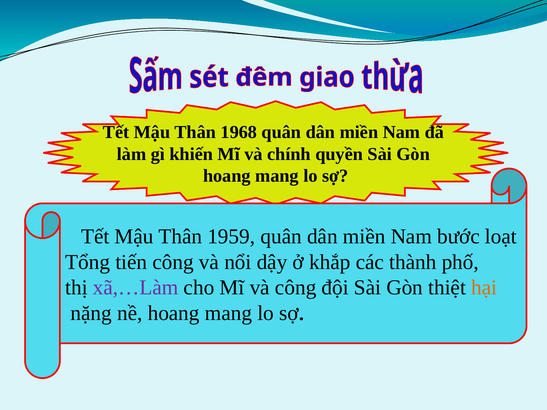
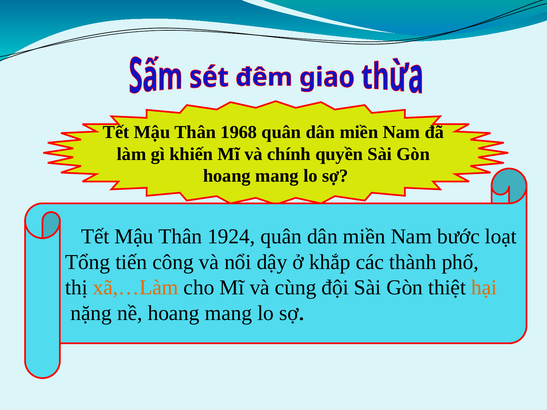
1959: 1959 -> 1924 (231, 237)
xã,…Làm colour: purple -> orange (136, 288)
và công: công -> cùng (296, 288)
